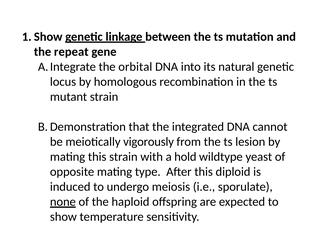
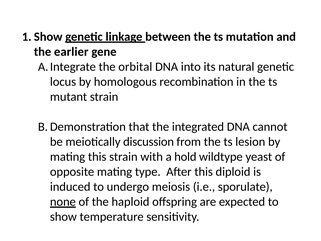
repeat: repeat -> earlier (71, 52)
vigorously: vigorously -> discussion (149, 142)
